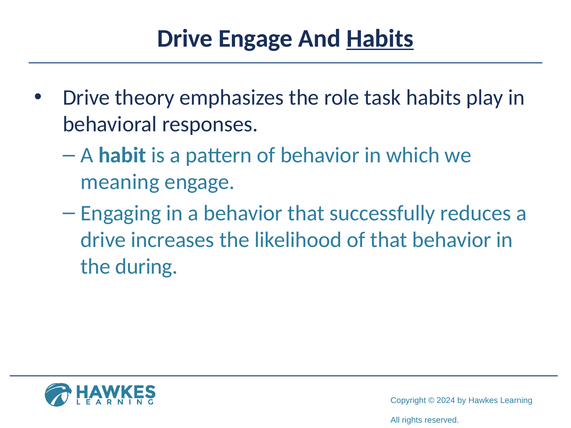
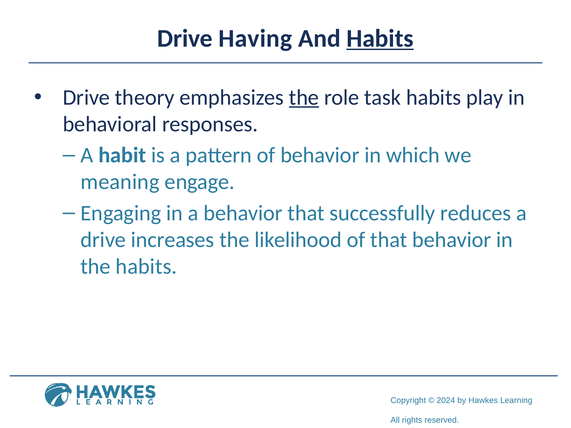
Drive Engage: Engage -> Having (255, 38)
the underline: none -> present (304, 98)
the during: during -> habits (146, 267)
